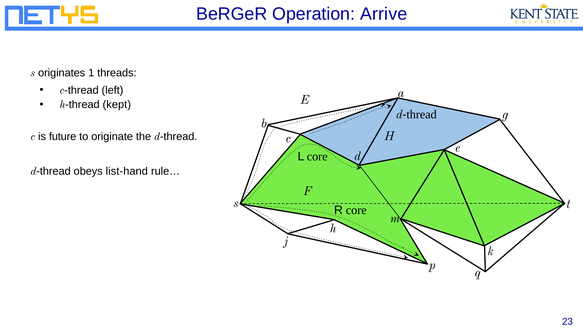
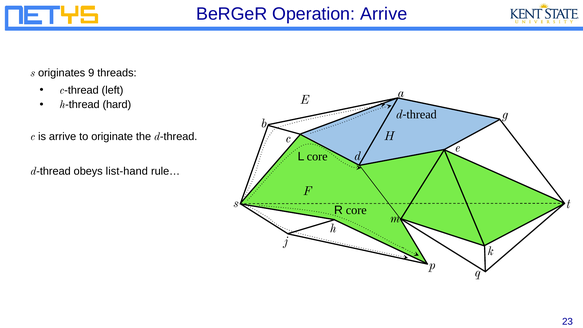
1: 1 -> 9 (91, 73)
kept: kept -> hard (117, 105)
is future: future -> arrive (63, 136)
